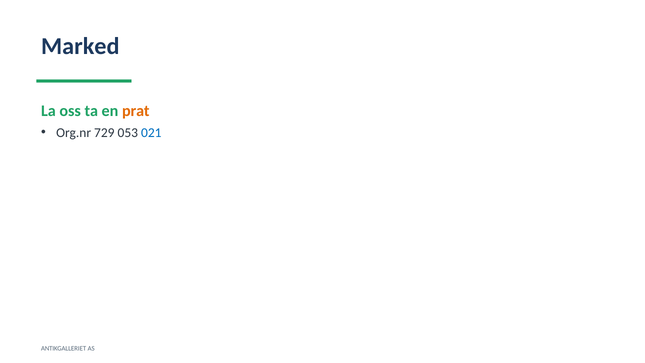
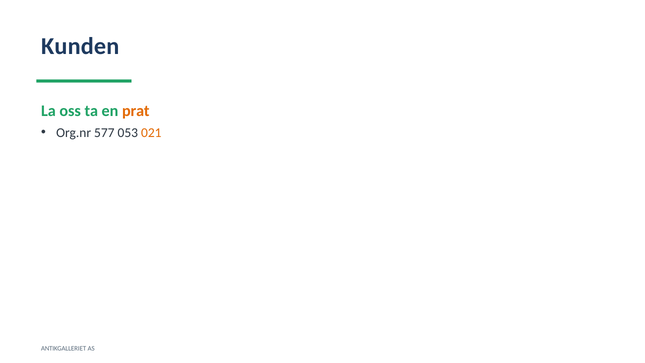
Marked: Marked -> Kunden (80, 46)
729: 729 -> 577 (104, 133)
021 colour: blue -> orange (151, 133)
